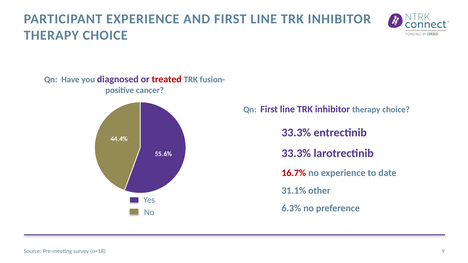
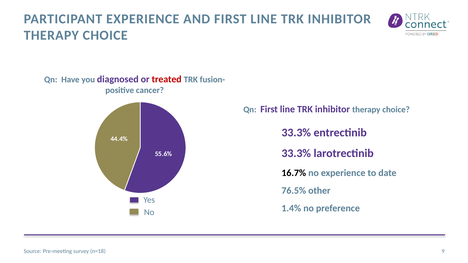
16.7% colour: red -> black (294, 173)
31.1%: 31.1% -> 76.5% (294, 191)
6.3%: 6.3% -> 1.4% (291, 209)
